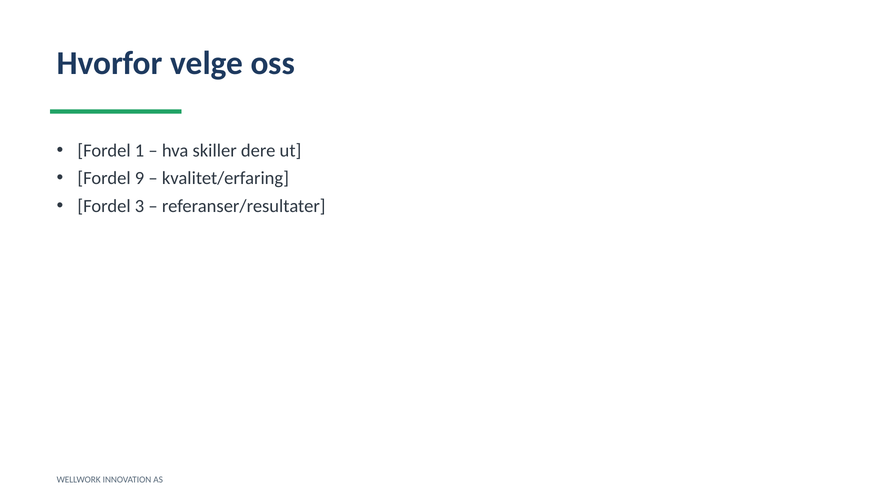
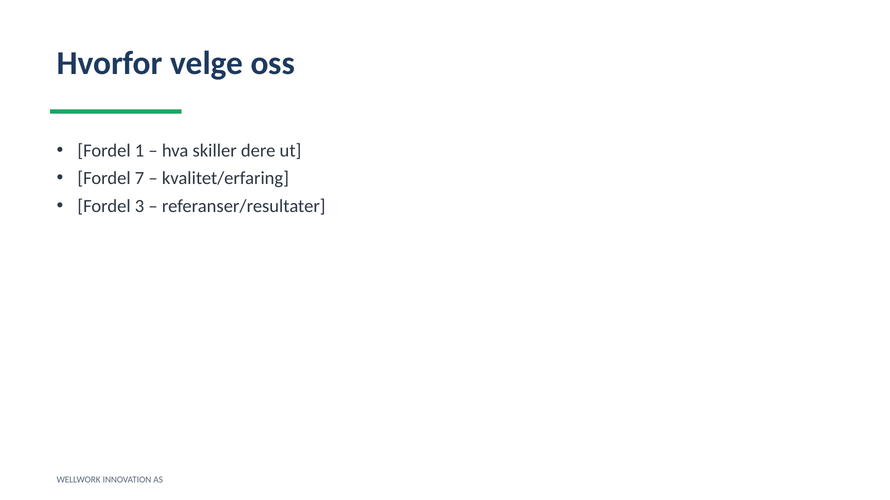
9: 9 -> 7 (140, 179)
